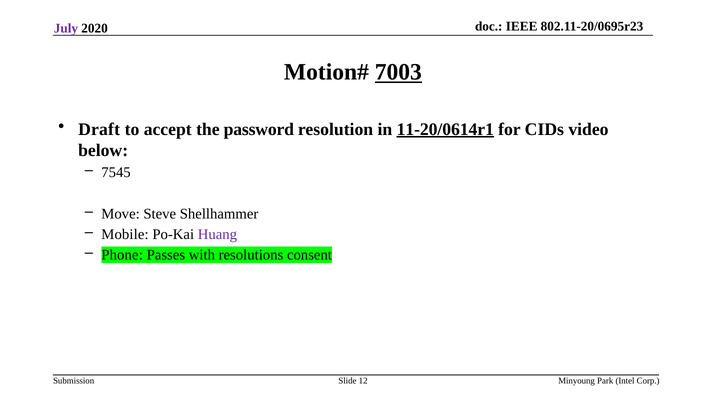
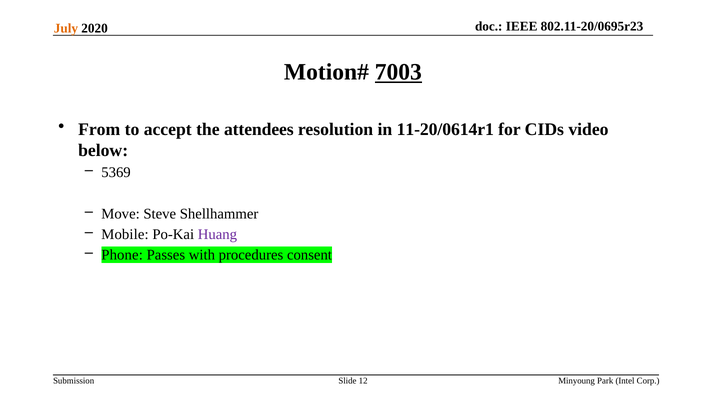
July colour: purple -> orange (66, 28)
Draft: Draft -> From (99, 129)
password: password -> attendees (259, 129)
11-20/0614r1 underline: present -> none (445, 129)
7545: 7545 -> 5369 (116, 173)
resolutions: resolutions -> procedures (251, 255)
